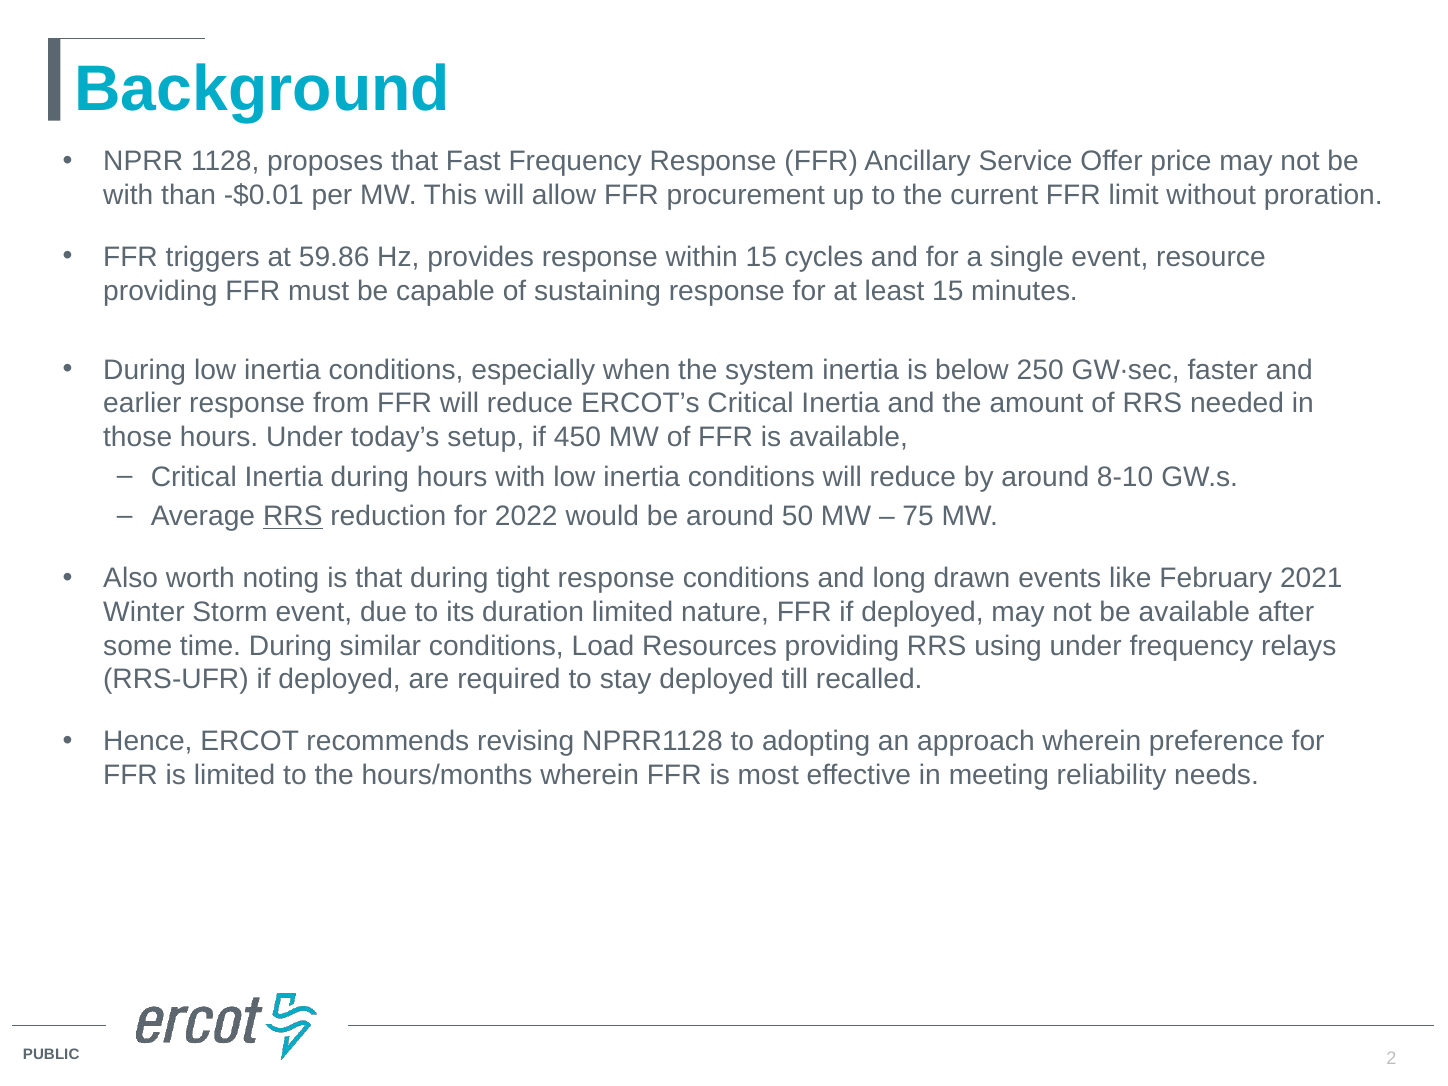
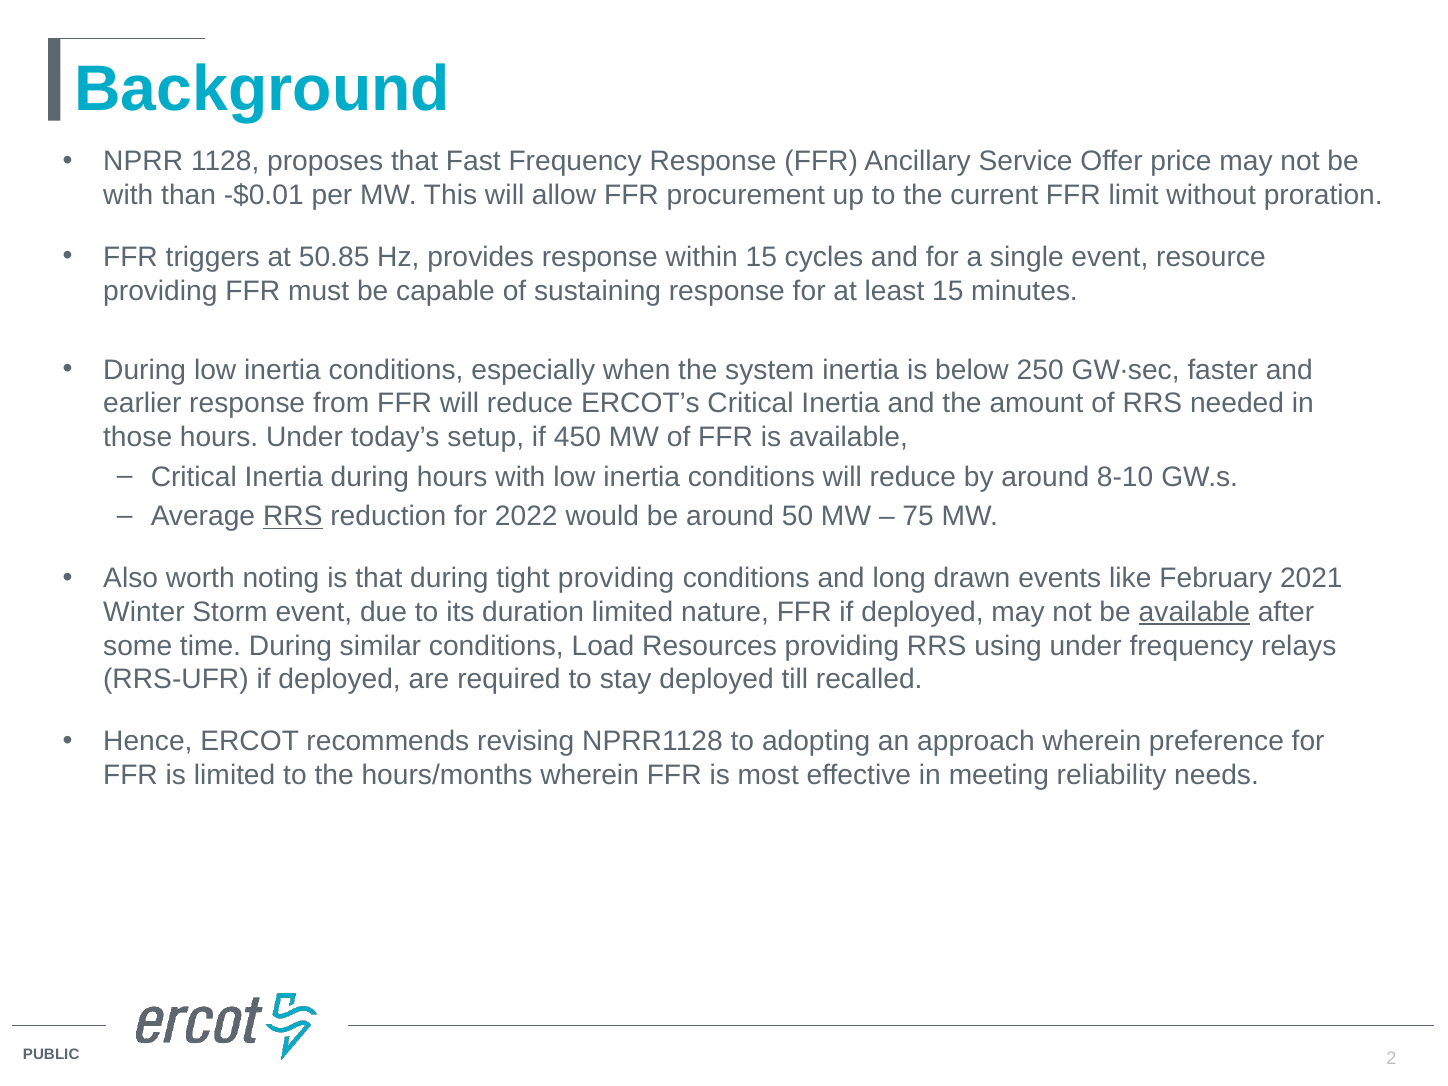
59.86: 59.86 -> 50.85 (334, 257)
tight response: response -> providing (616, 578)
available underline: none -> present (1194, 612)
